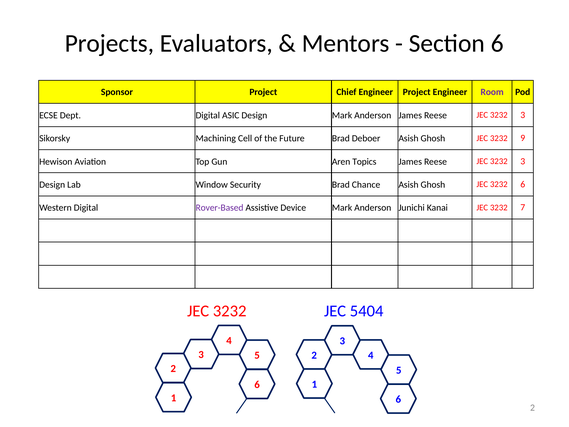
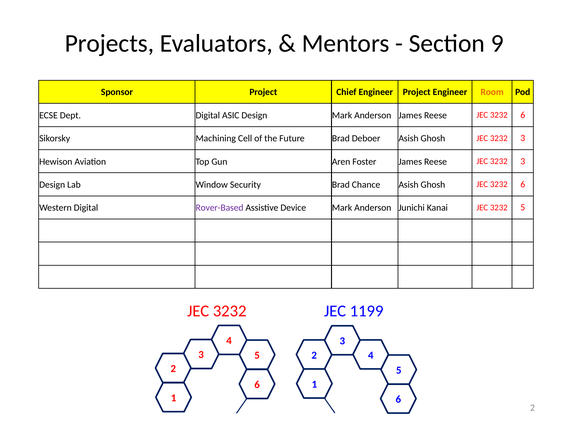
Section 6: 6 -> 9 (497, 44)
Room colour: purple -> orange (492, 92)
3: 3 -> 6 (523, 115)
Ghosh JEC 3232 9: 9 -> 3 (523, 138)
Topics: Topics -> Foster (364, 161)
3232 7: 7 -> 5 (523, 207)
5404: 5404 -> 1199 (367, 311)
